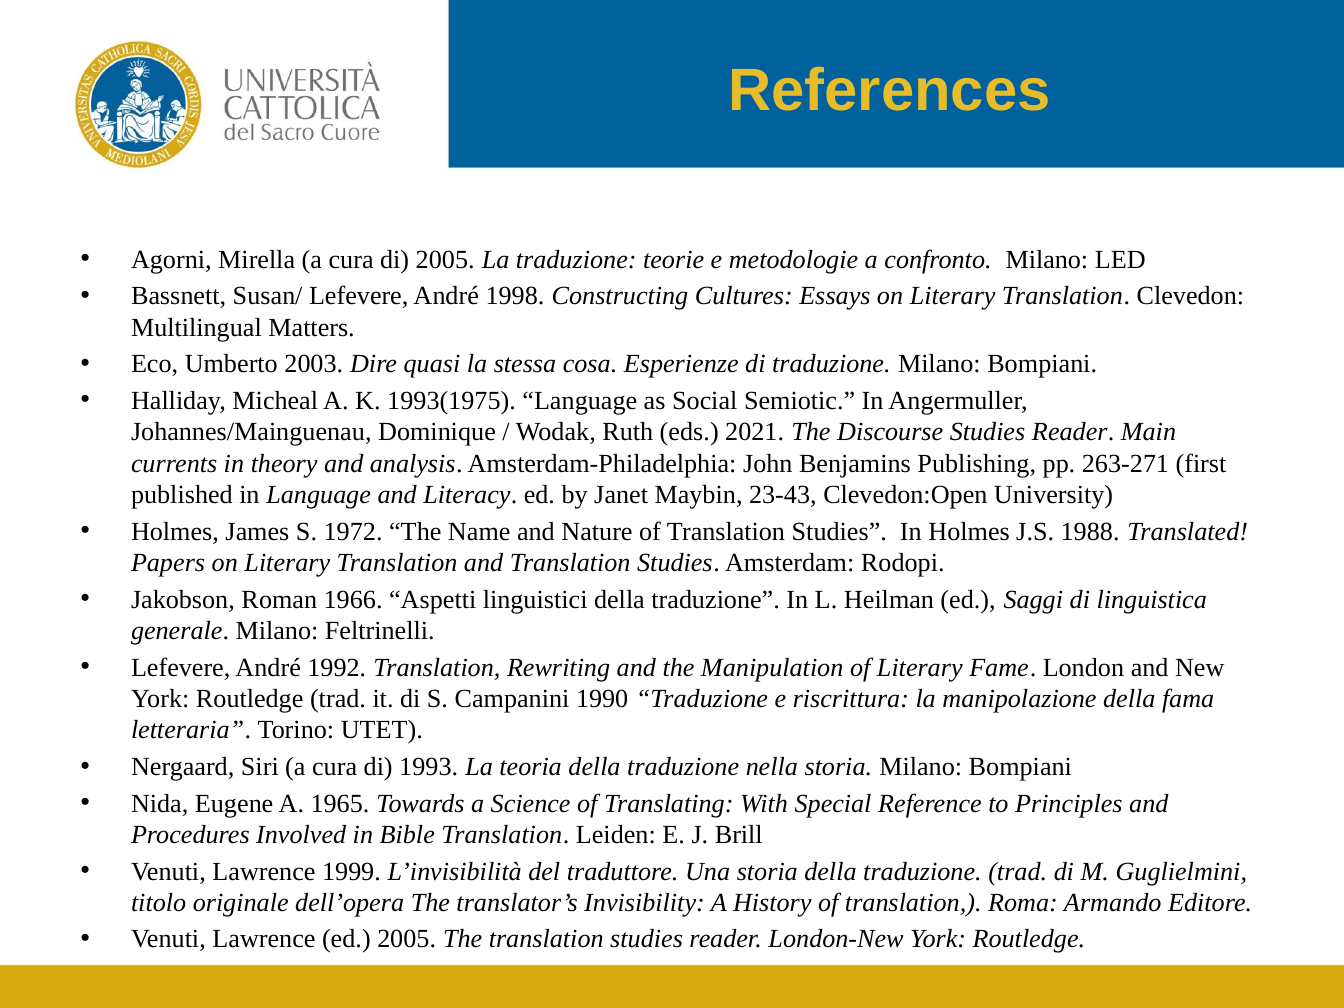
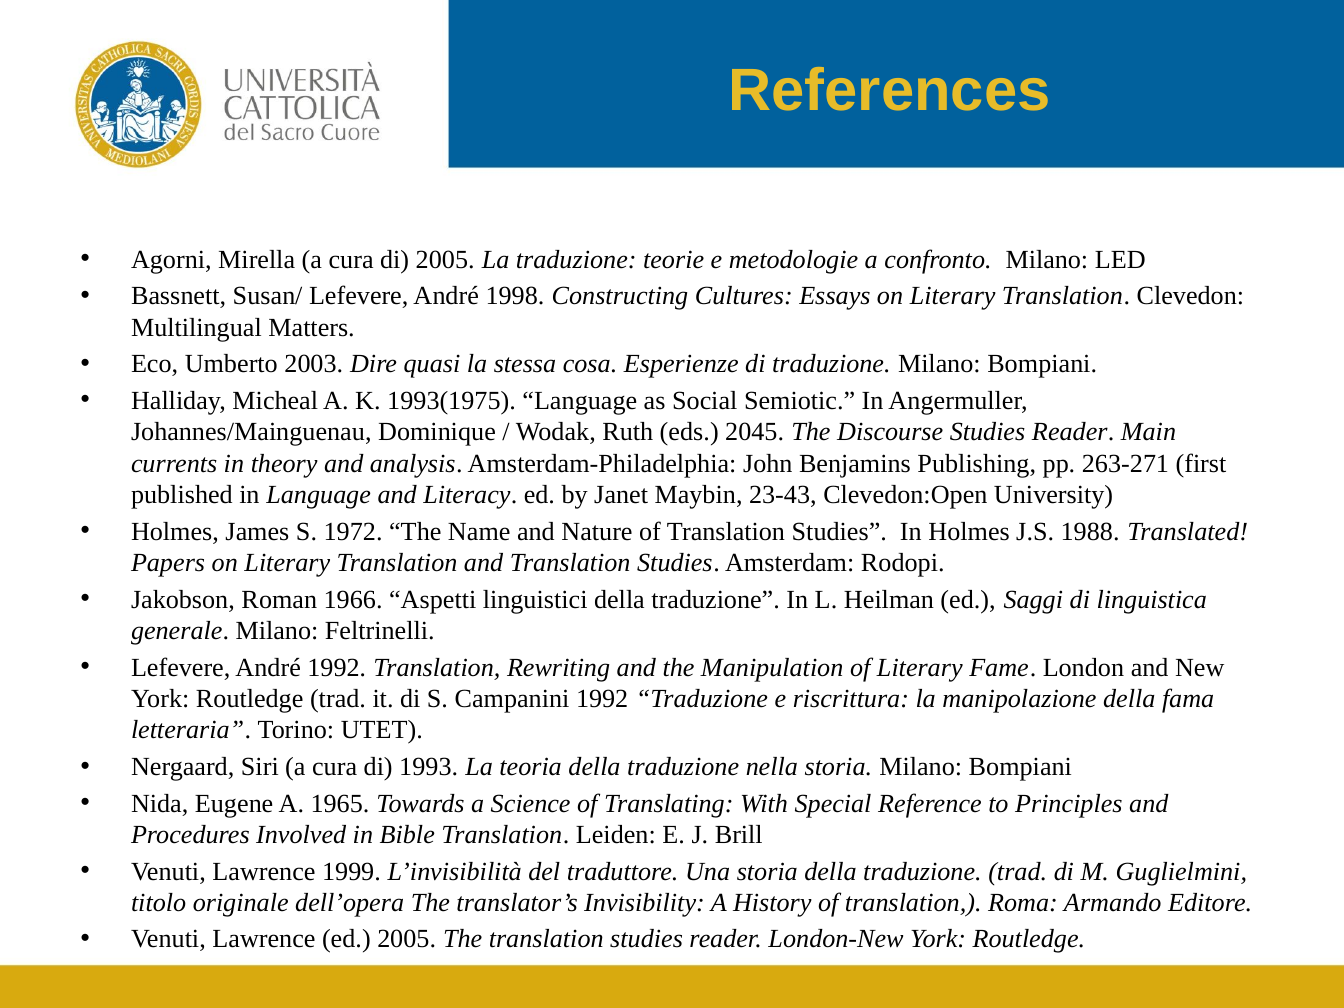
2021: 2021 -> 2045 (755, 432)
Campanini 1990: 1990 -> 1992 (602, 699)
